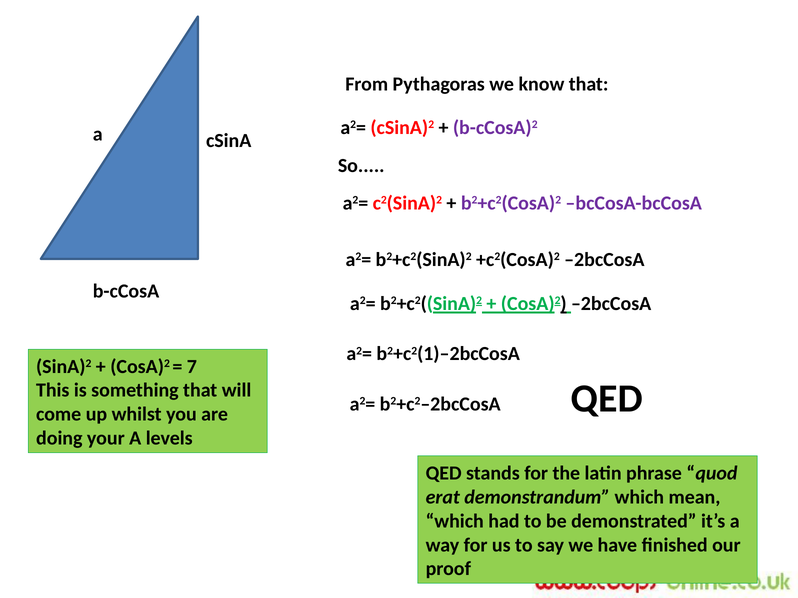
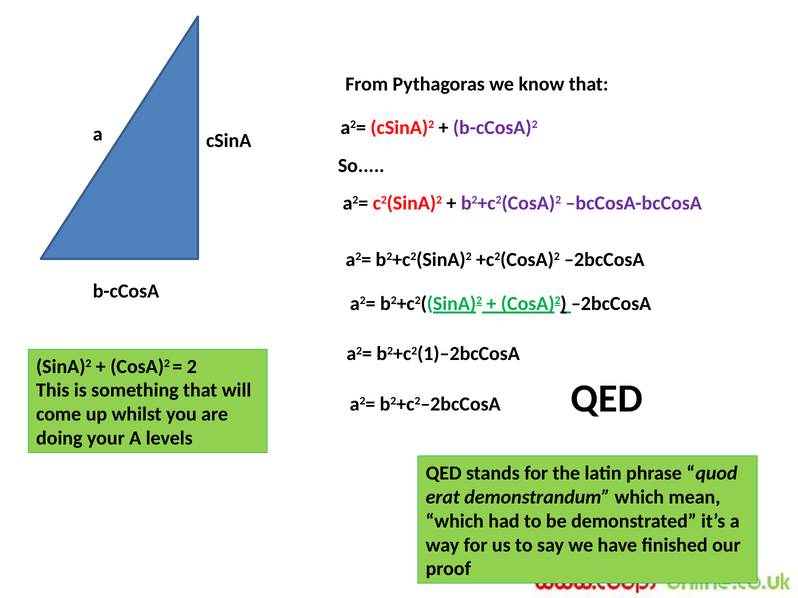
7: 7 -> 2 (192, 367)
